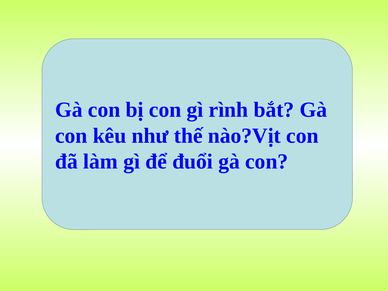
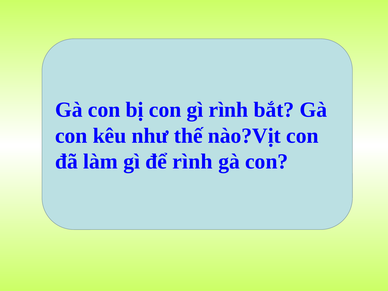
để đuổi: đuổi -> rình (193, 162)
